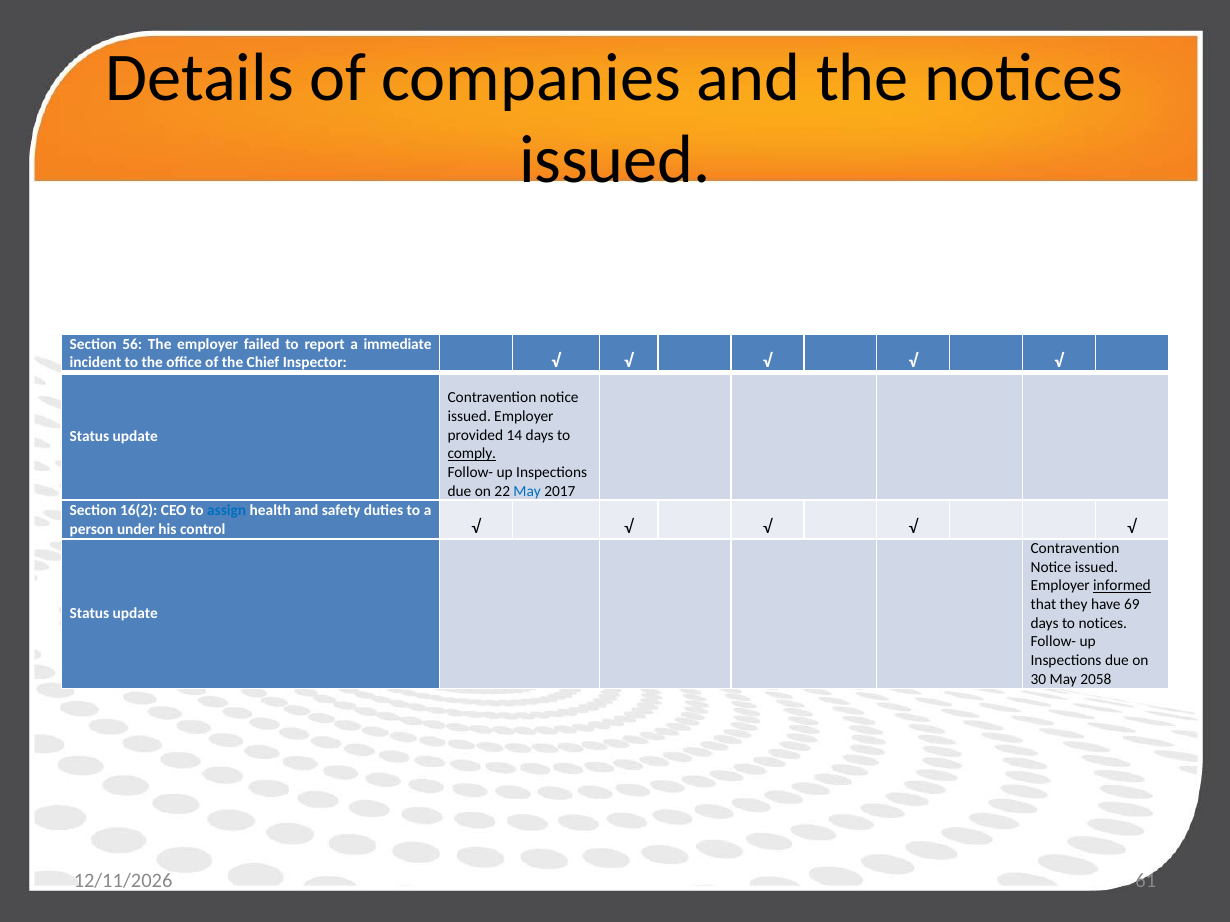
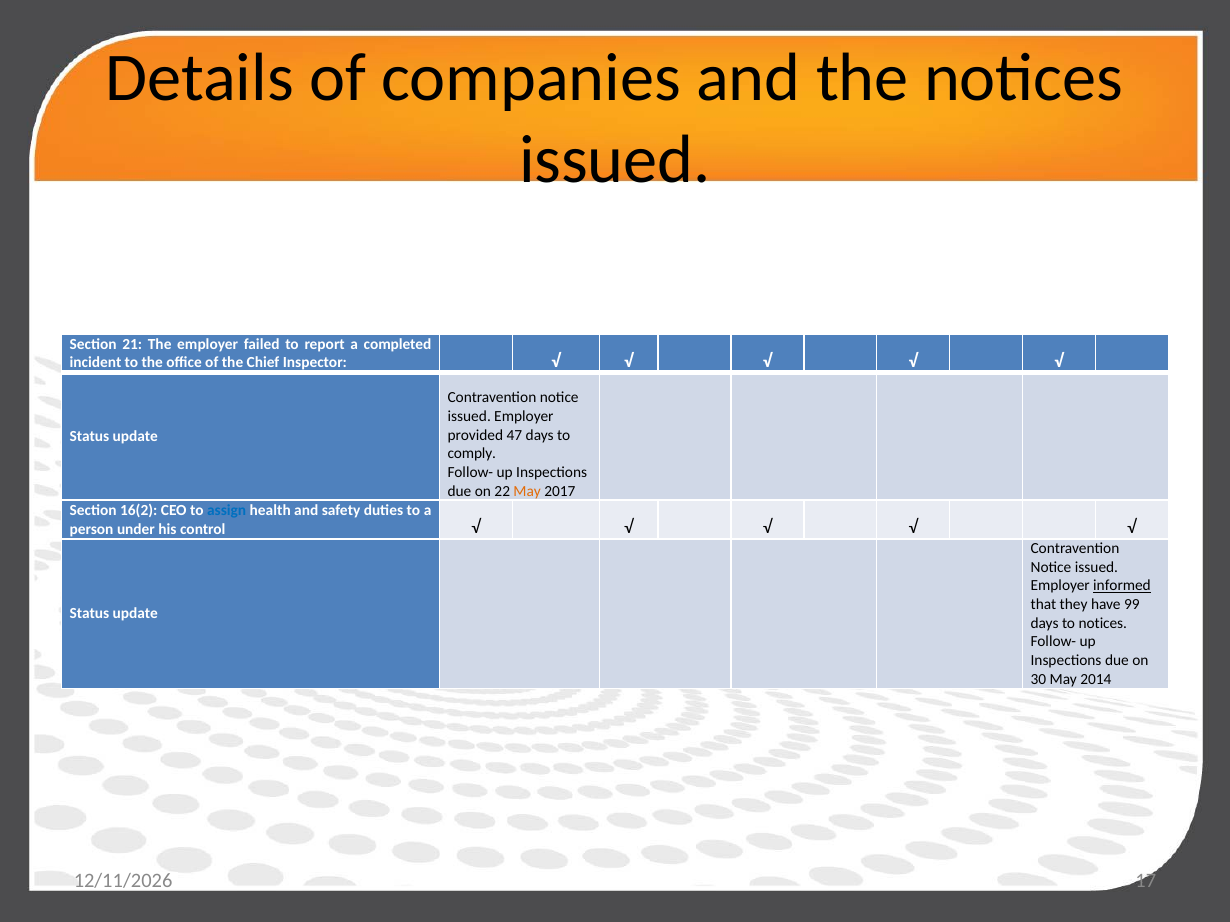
56: 56 -> 21 (132, 344)
immediate: immediate -> completed (398, 344)
14: 14 -> 47 (514, 435)
comply underline: present -> none (472, 454)
May colour: blue -> orange (527, 491)
69: 69 -> 99 (1132, 605)
2058: 2058 -> 2014 (1096, 680)
61: 61 -> 17 (1146, 881)
